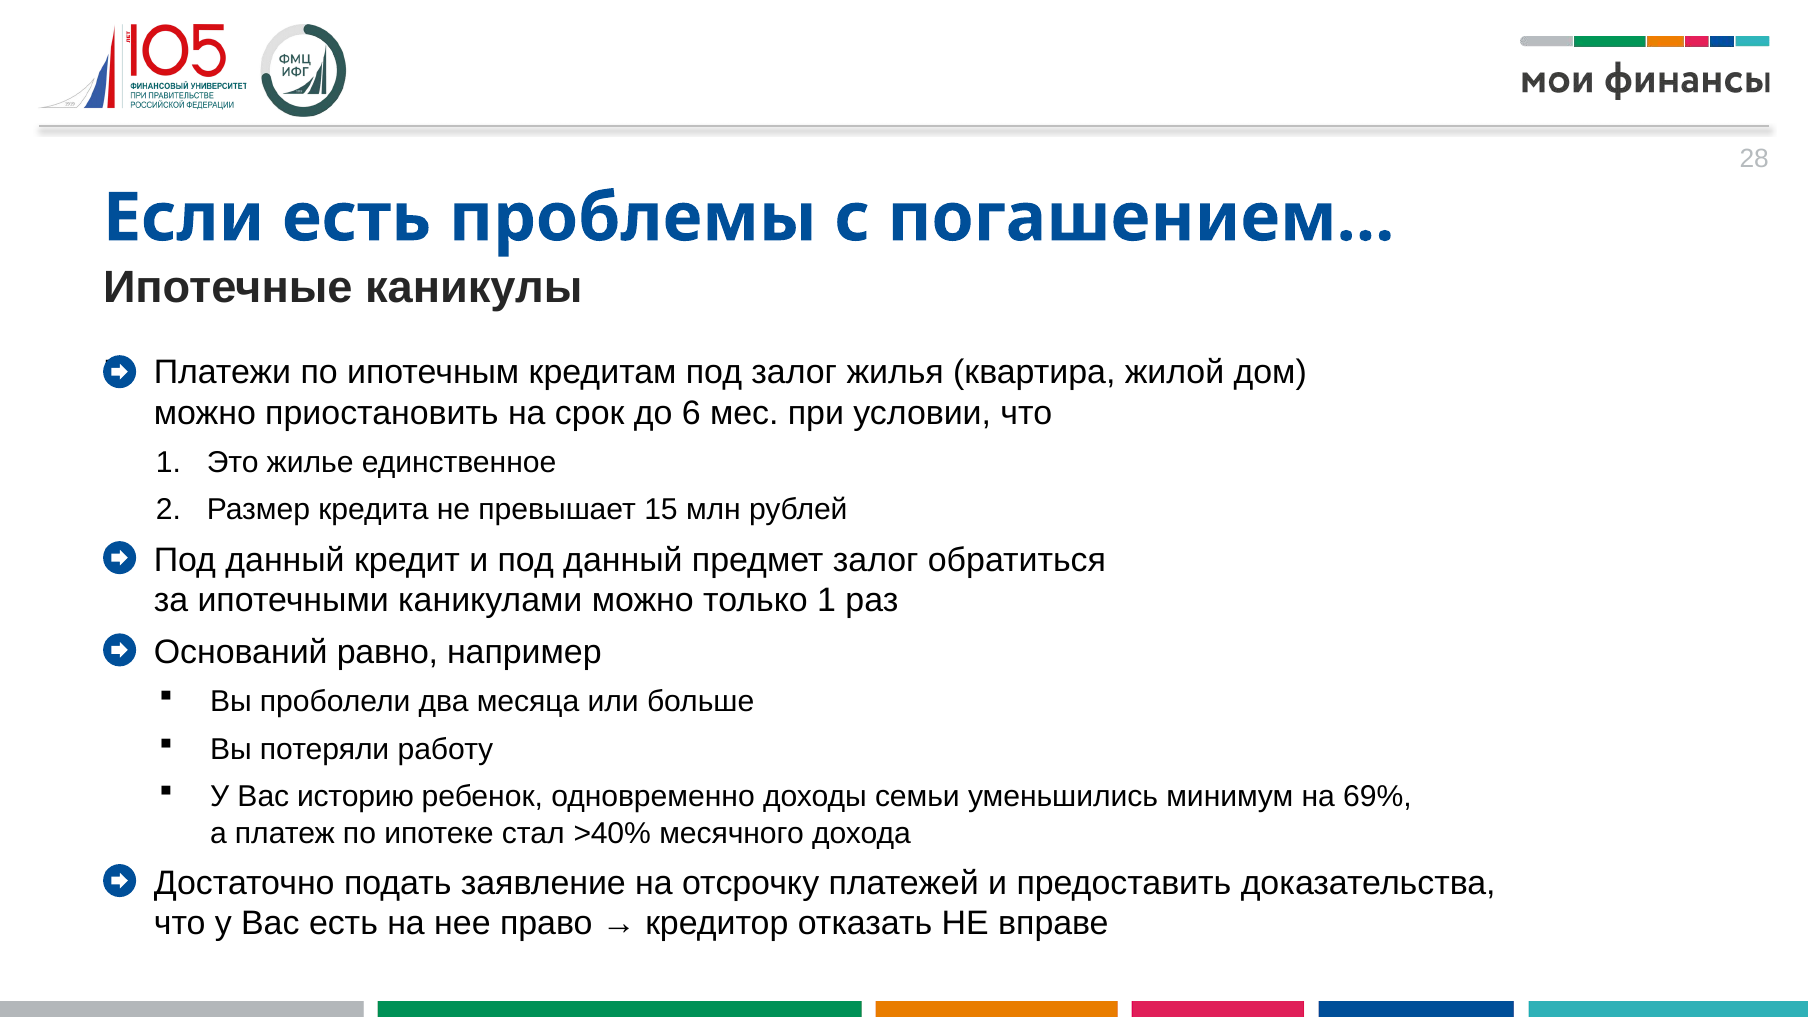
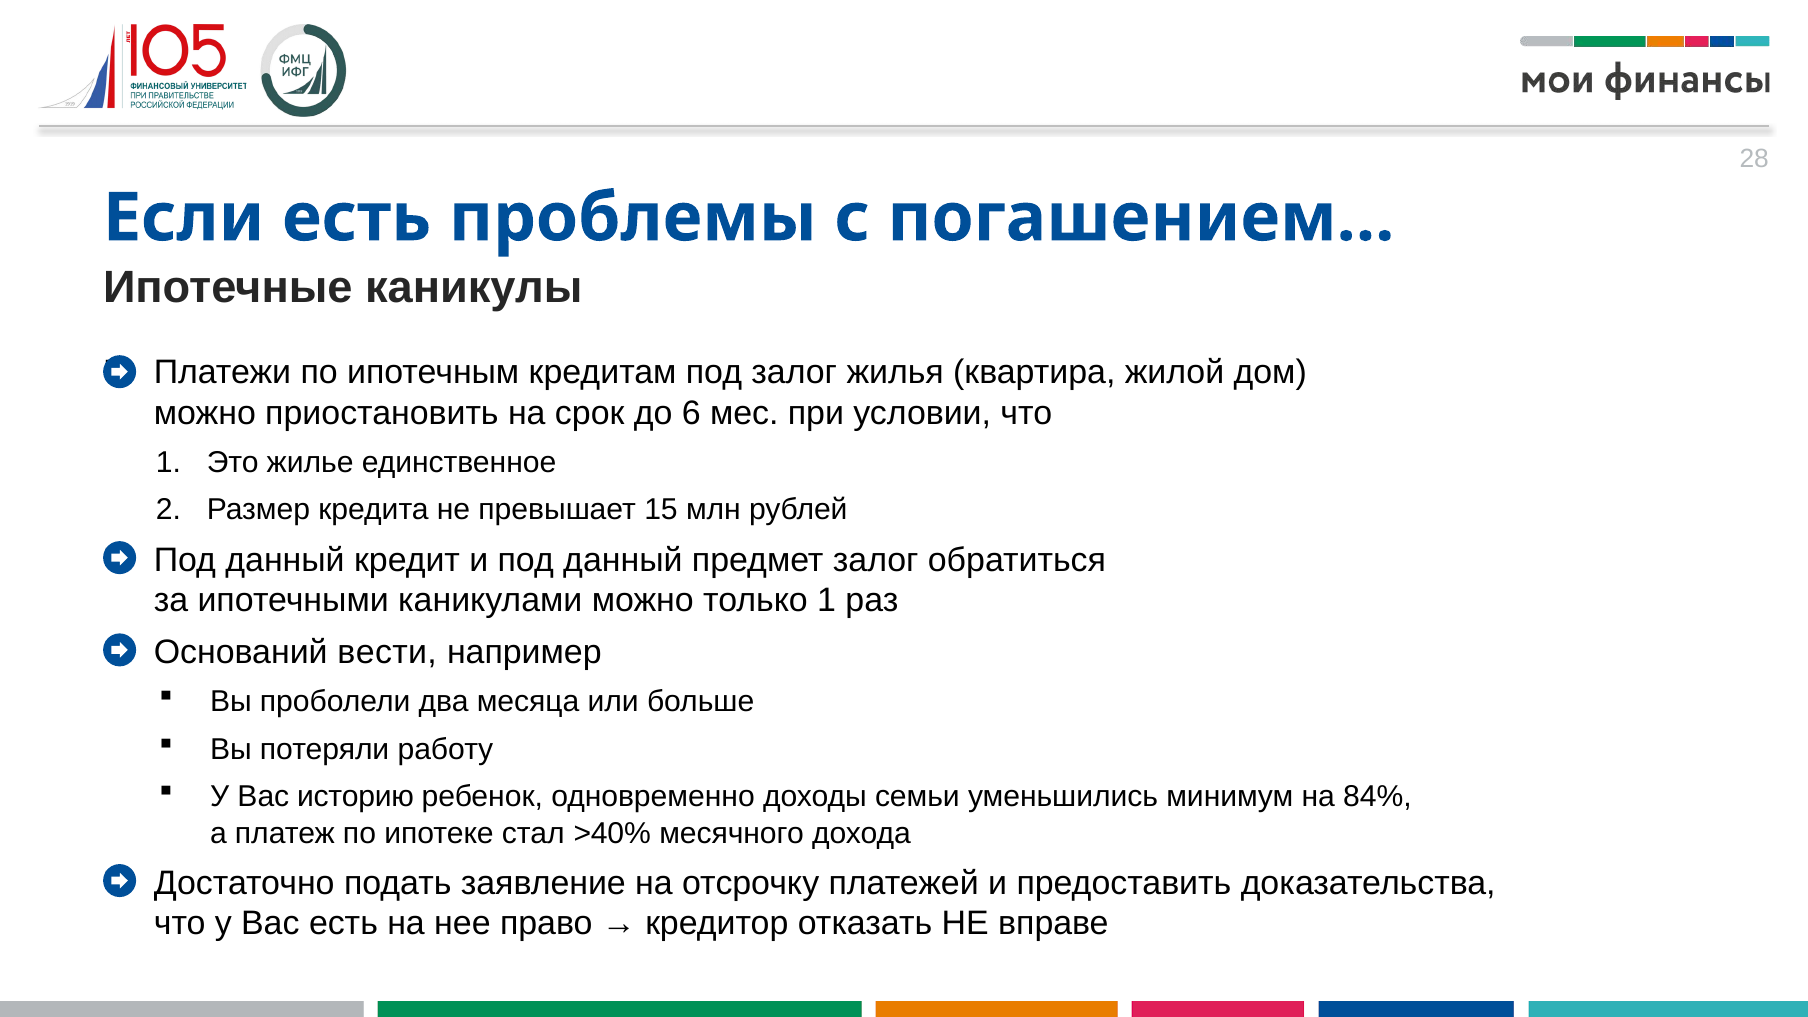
равно: равно -> вести (387, 653)
69%: 69% -> 84% (1377, 797)
